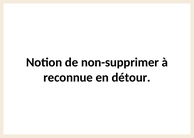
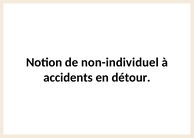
non-supprimer: non-supprimer -> non-individuel (120, 63)
reconnue: reconnue -> accidents (68, 78)
